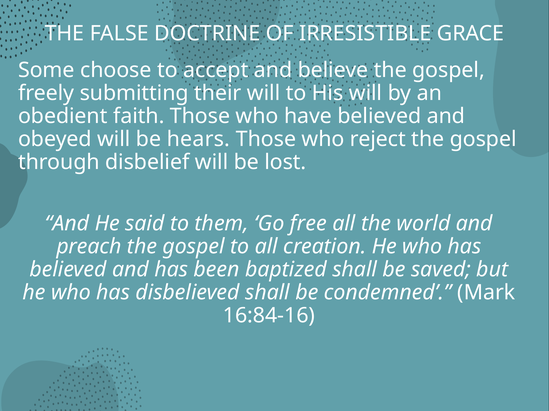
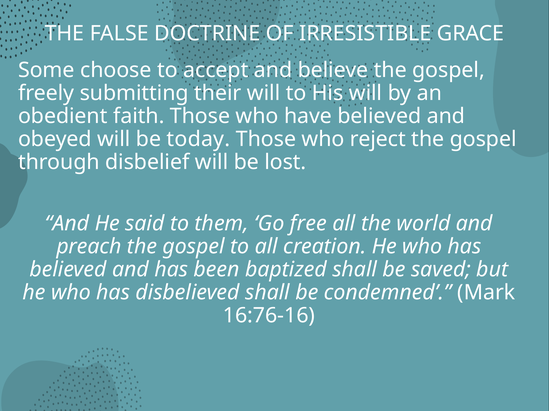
hears: hears -> today (198, 139)
16:84-16: 16:84-16 -> 16:76-16 (269, 316)
